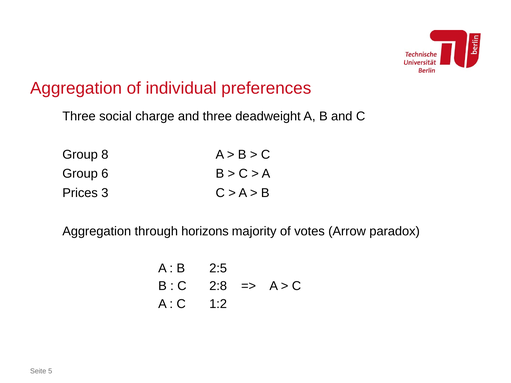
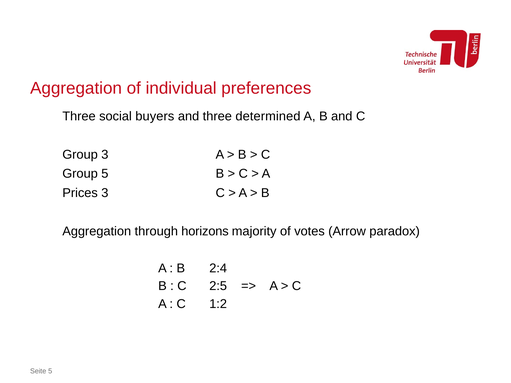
charge: charge -> buyers (155, 116)
deadweight: deadweight -> determined (268, 116)
Group 8: 8 -> 3 (105, 155)
Group 6: 6 -> 5 (105, 174)
2:5: 2:5 -> 2:4 (218, 268)
2:8: 2:8 -> 2:5 (218, 286)
